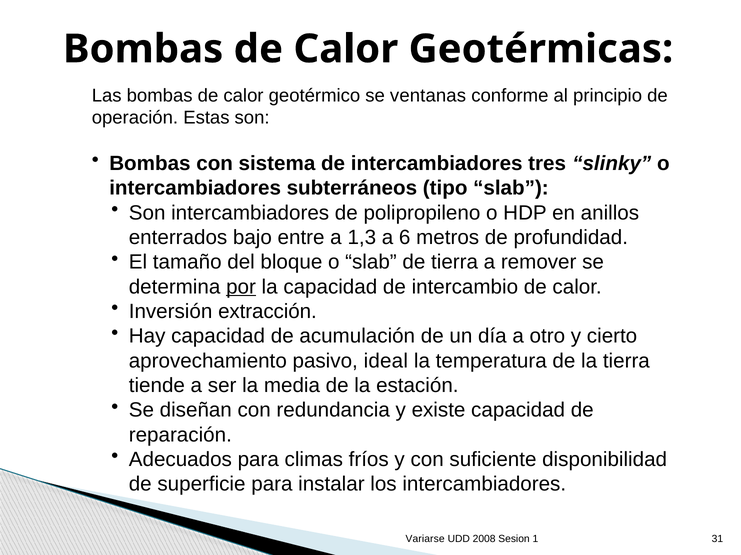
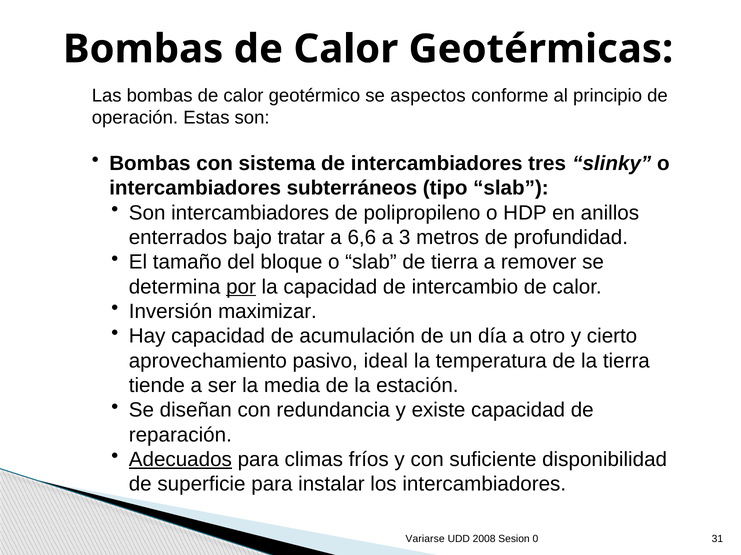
ventanas: ventanas -> aspectos (428, 96)
entre: entre -> tratar (301, 238)
1,3: 1,3 -> 6,6 (362, 238)
6: 6 -> 3 (405, 238)
extracción: extracción -> maximizar (267, 312)
Adecuados underline: none -> present (180, 460)
1: 1 -> 0 (535, 540)
